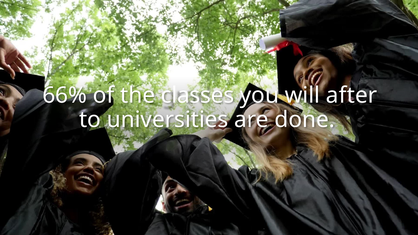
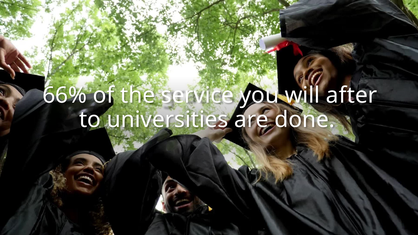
classes: classes -> service (198, 95)
